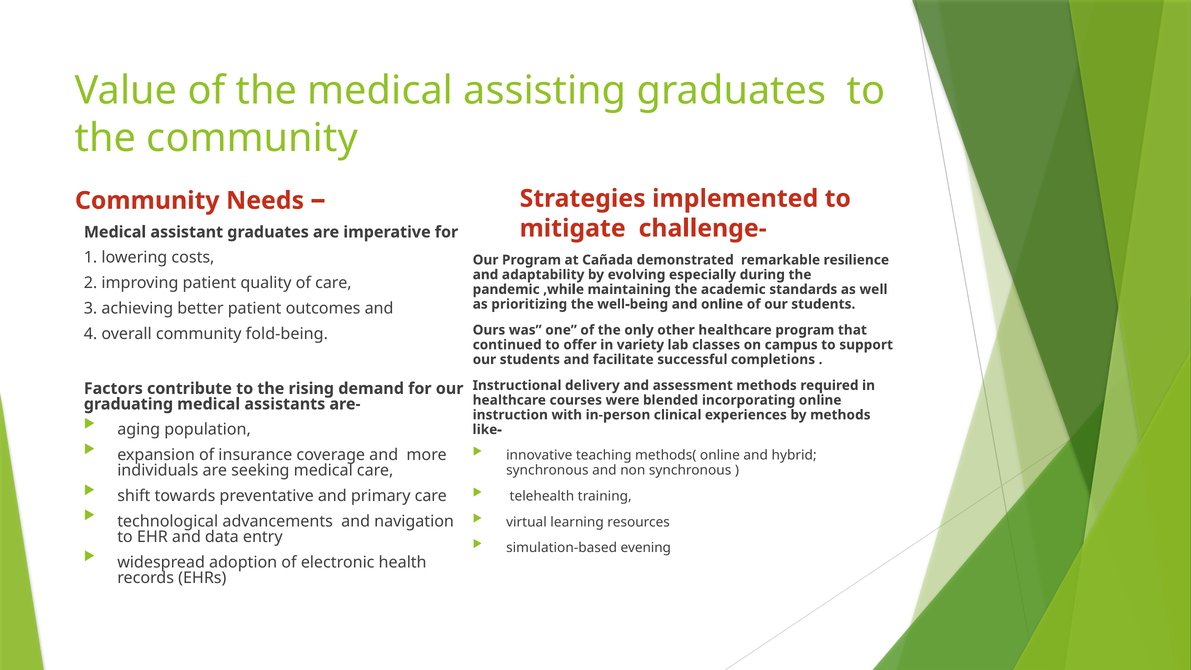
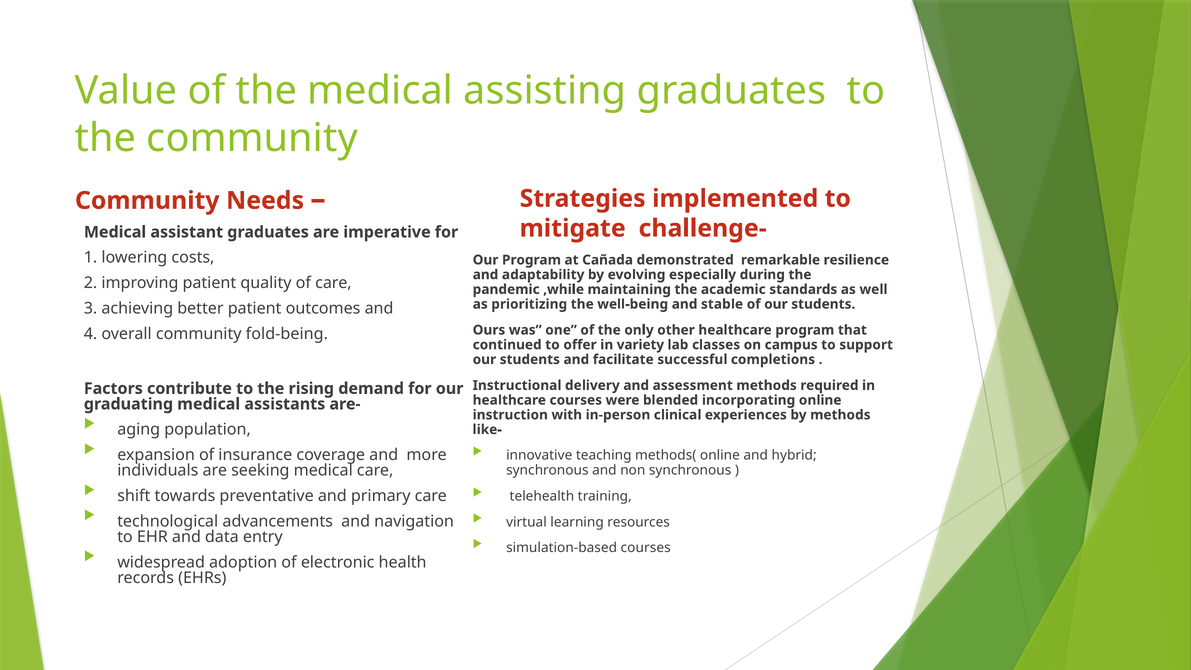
and online: online -> stable (722, 304)
simulation-based evening: evening -> courses (646, 548)
